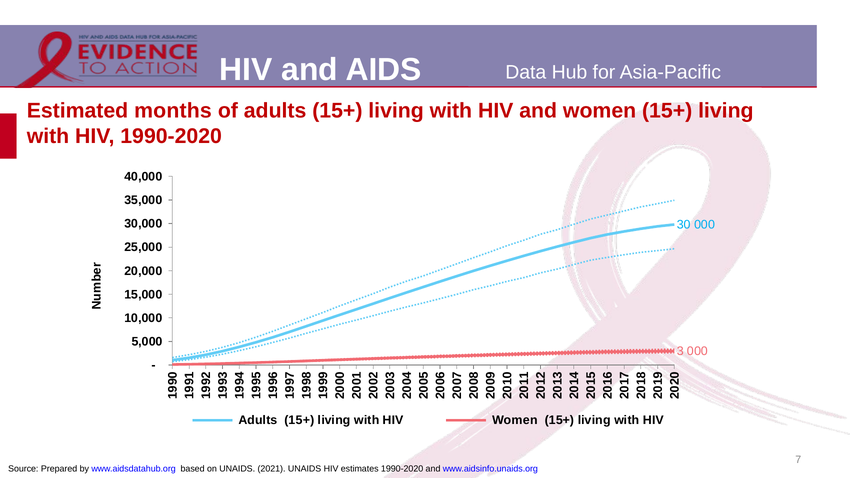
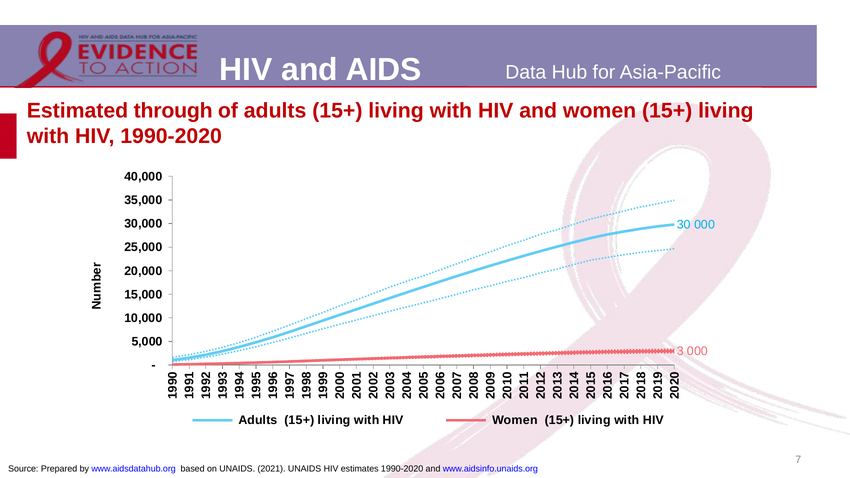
months: months -> through (173, 111)
